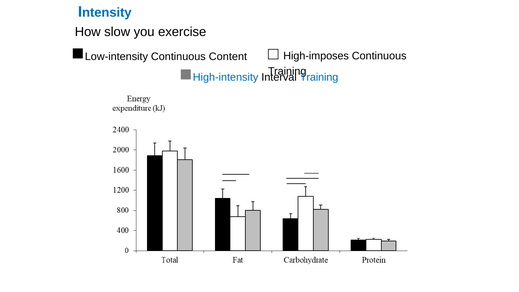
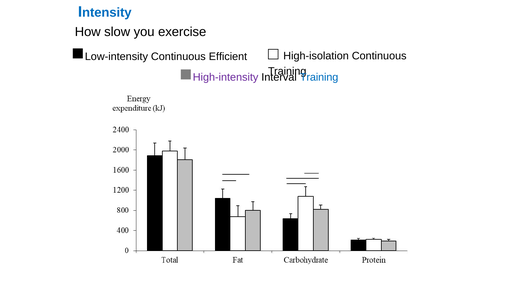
Content: Content -> Efficient (228, 57)
High-imposes: High-imposes -> High-isolation (316, 56)
High-intensity colour: blue -> purple (226, 77)
